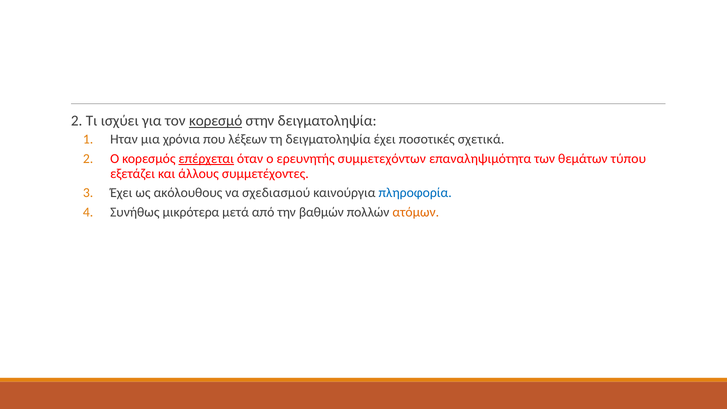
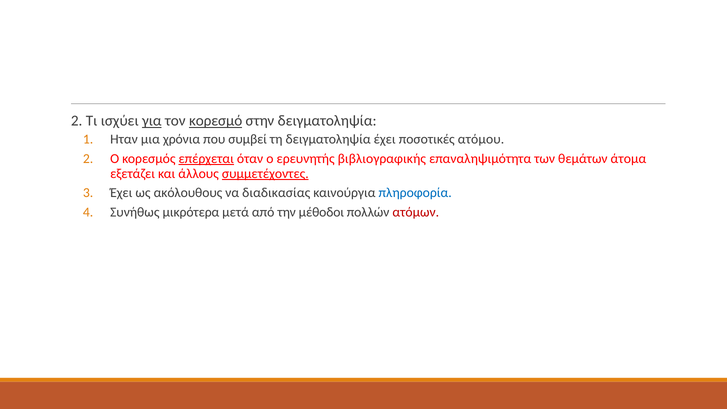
για underline: none -> present (152, 121)
λέξεων: λέξεων -> συμβεί (248, 139)
σχετικά: σχετικά -> ατόμου (481, 139)
συμμετεχόντων: συμμετεχόντων -> βιβλιογραφικής (382, 159)
τύπου: τύπου -> άτομα (628, 159)
συμμετέχοντες underline: none -> present (265, 173)
σχεδιασμού: σχεδιασμού -> διαδικασίας (276, 193)
βαθμών: βαθμών -> μέθοδοι (321, 212)
ατόμων colour: orange -> red (416, 212)
